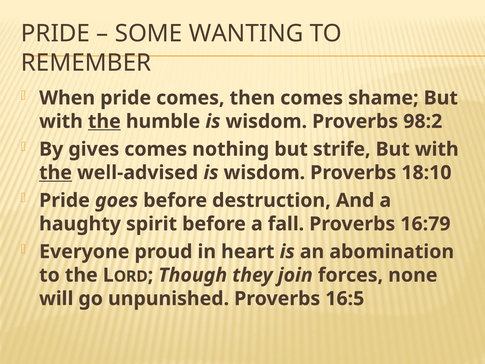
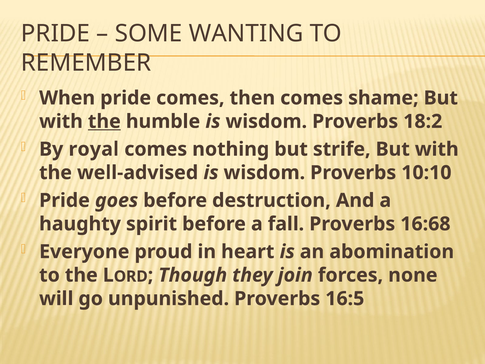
98:2: 98:2 -> 18:2 (423, 121)
gives: gives -> royal (94, 149)
the underline: present -> none (56, 173)
18:10: 18:10 -> 10:10 (426, 173)
16:79: 16:79 -> 16:68 (425, 224)
